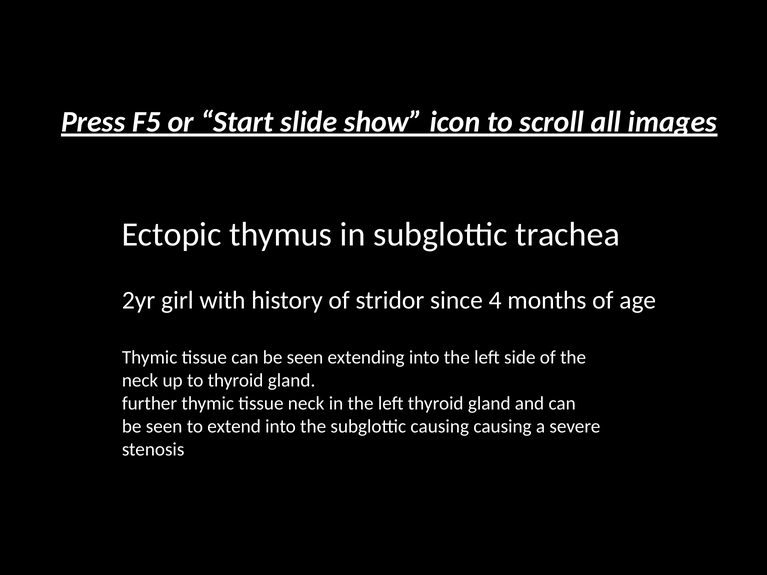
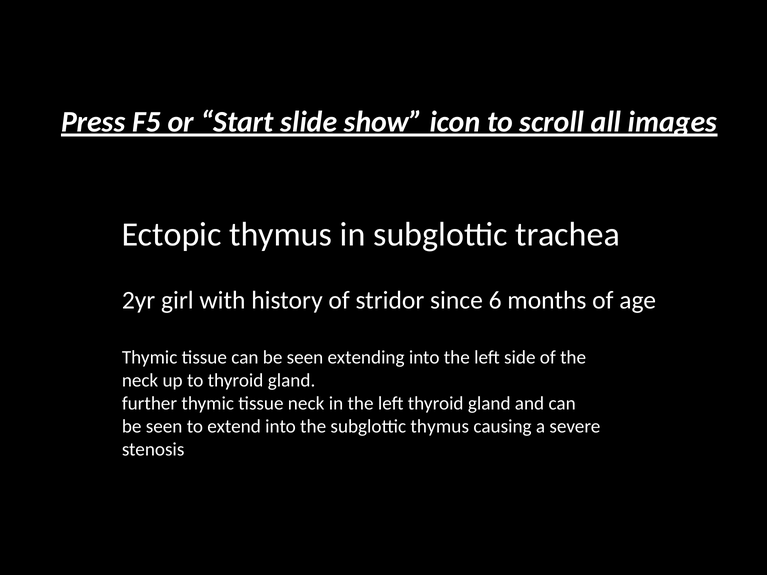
4: 4 -> 6 (495, 300)
subglottic causing: causing -> thymus (440, 427)
